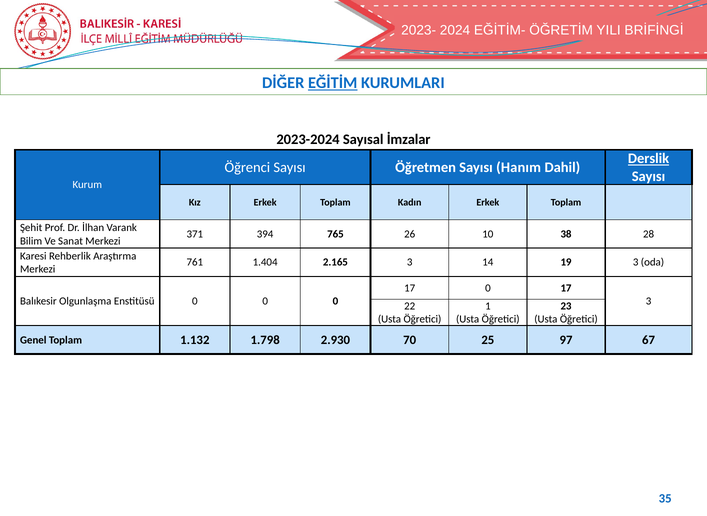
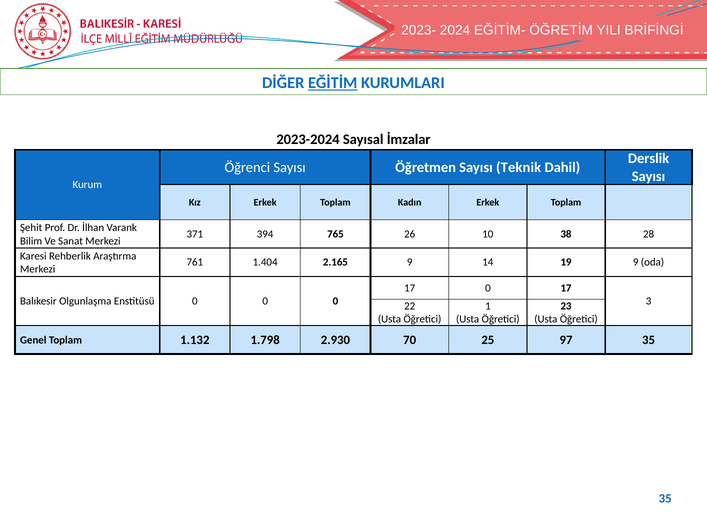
Derslik underline: present -> none (649, 159)
Hanım: Hanım -> Teknik (519, 167)
2.165 3: 3 -> 9 (410, 262)
19 3: 3 -> 9 (636, 262)
97 67: 67 -> 35 (649, 340)
